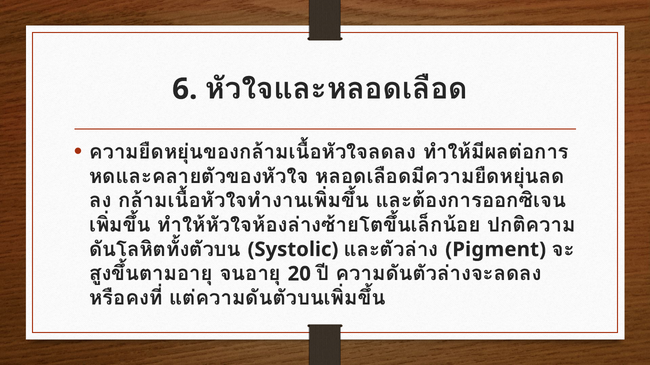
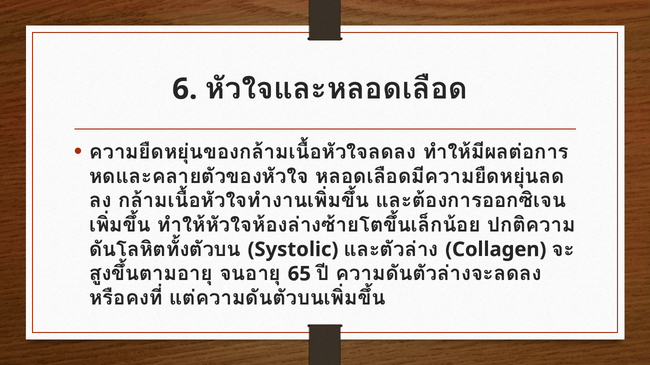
Pigment: Pigment -> Collagen (496, 250)
20: 20 -> 65 (299, 274)
